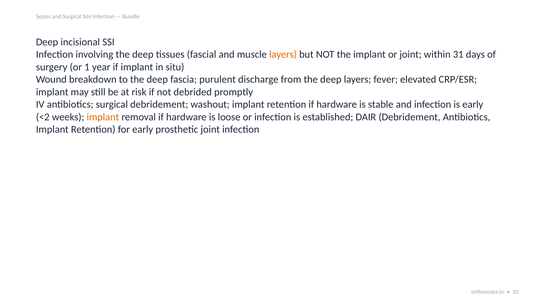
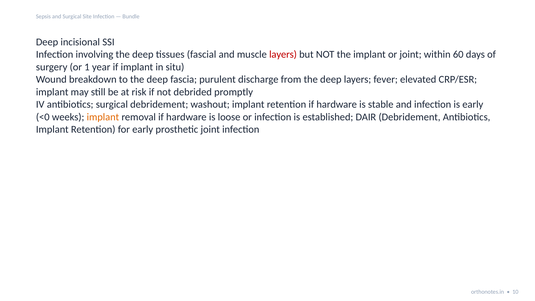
layers colour: orange -> red (283, 54)
31: 31 -> 60 (458, 54)
<2: <2 -> <0 (43, 117)
